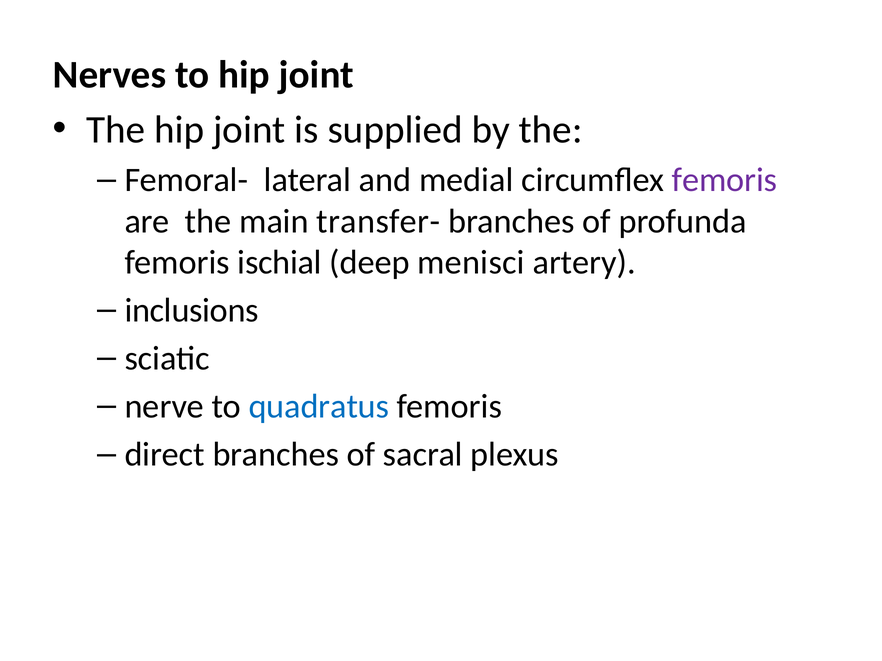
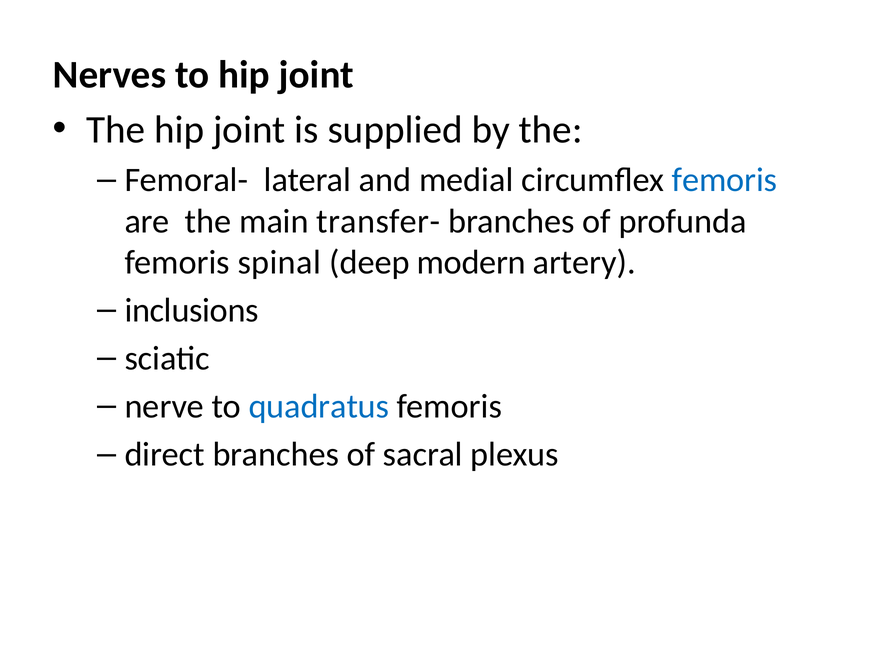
femoris colour: purple -> blue (725, 180)
ischial: ischial -> spinal (279, 263)
menisci: menisci -> modern (471, 263)
